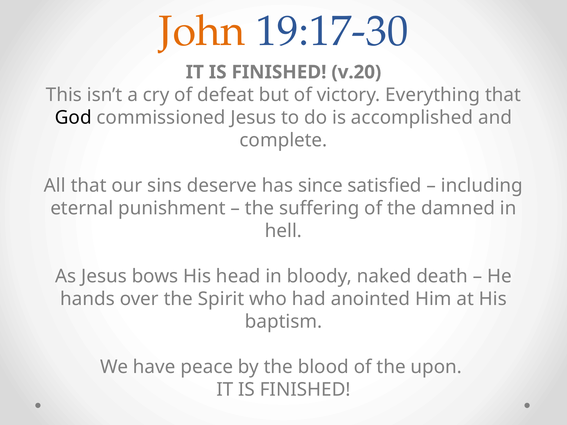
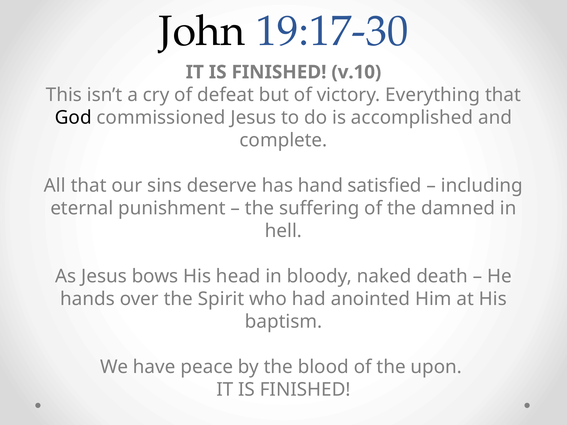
John colour: orange -> black (202, 31)
v.20: v.20 -> v.10 (356, 72)
since: since -> hand (320, 186)
